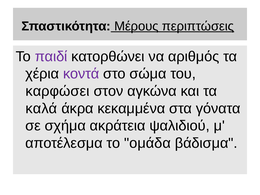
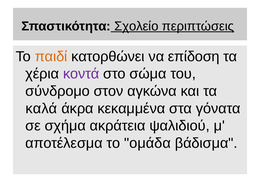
Μέρους: Μέρους -> Σχολείο (136, 26)
παιδί colour: purple -> orange (51, 56)
αριθμός: αριθμός -> επίδοση (194, 56)
καρφώσει: καρφώσει -> σύνδρομο (58, 91)
